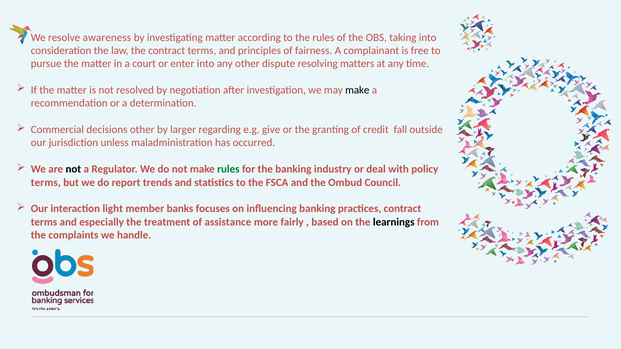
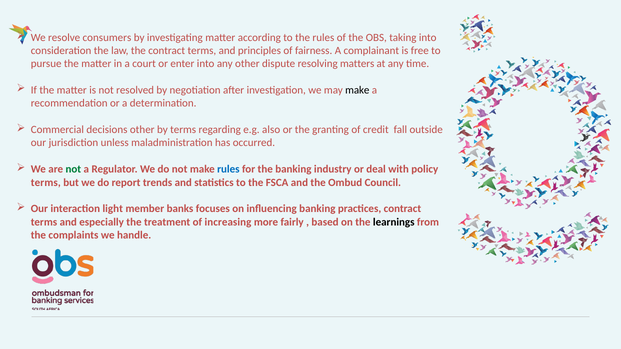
awareness: awareness -> consumers (107, 37)
by larger: larger -> terms (183, 130)
give: give -> also (271, 130)
not colour: black -> green (73, 169)
rules colour: green -> blue (228, 169)
assistance: assistance -> increasing (228, 222)
